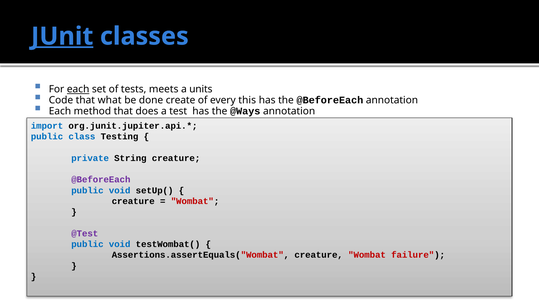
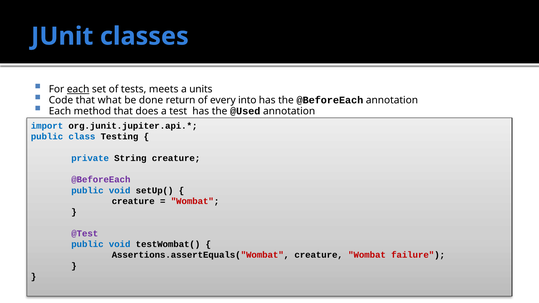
JUnit underline: present -> none (62, 36)
create: create -> return (181, 100)
this: this -> into (247, 100)
@Ways: @Ways -> @Used (245, 111)
